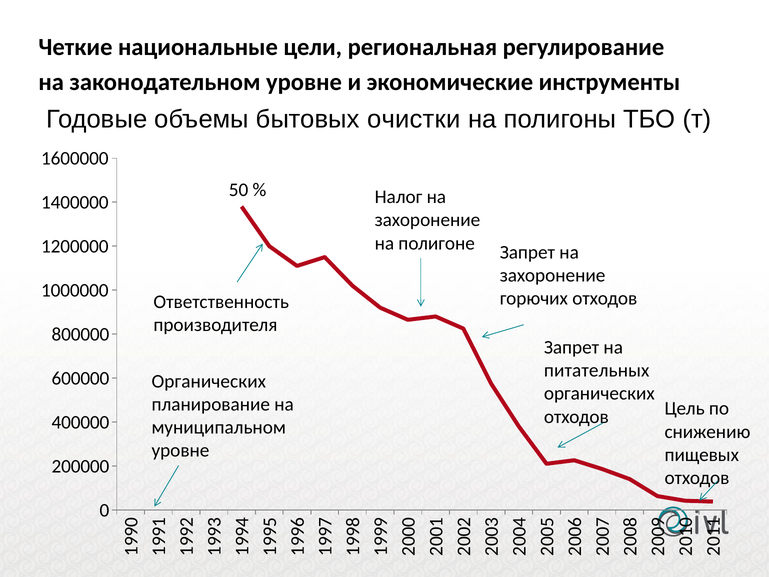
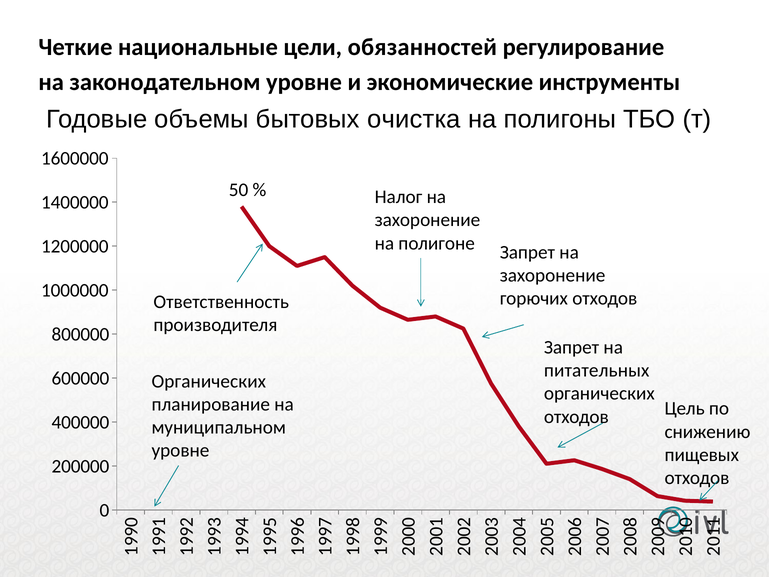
региональная: региональная -> обязанностей (422, 47)
очистки: очистки -> очистка (414, 119)
